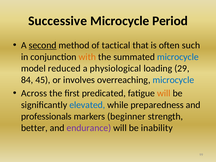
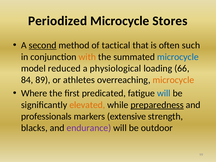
Successive: Successive -> Periodized (58, 21)
Period: Period -> Stores (170, 21)
29: 29 -> 66 (182, 68)
45: 45 -> 89 (43, 80)
involves: involves -> athletes (79, 80)
microcycle colour: blue -> orange (173, 80)
Across: Across -> Where (34, 93)
will colour: orange -> blue (164, 93)
elevated colour: blue -> orange (87, 105)
preparedness underline: none -> present (157, 105)
beginner: beginner -> extensive (127, 116)
better: better -> blacks (34, 128)
inability: inability -> outdoor (157, 128)
